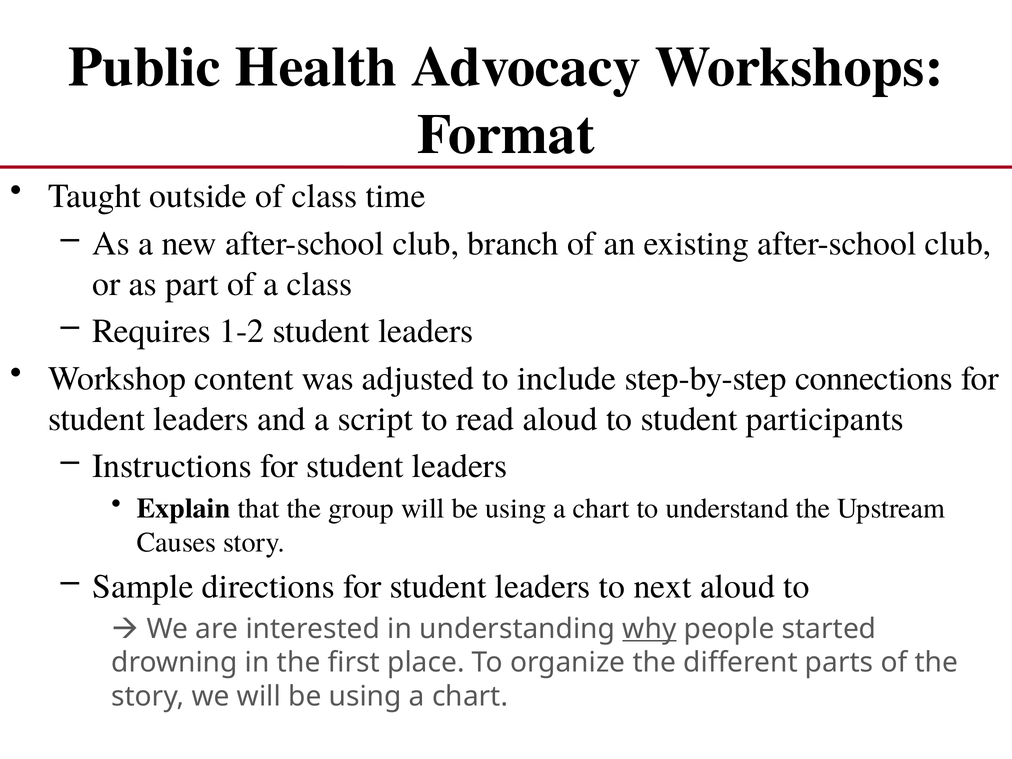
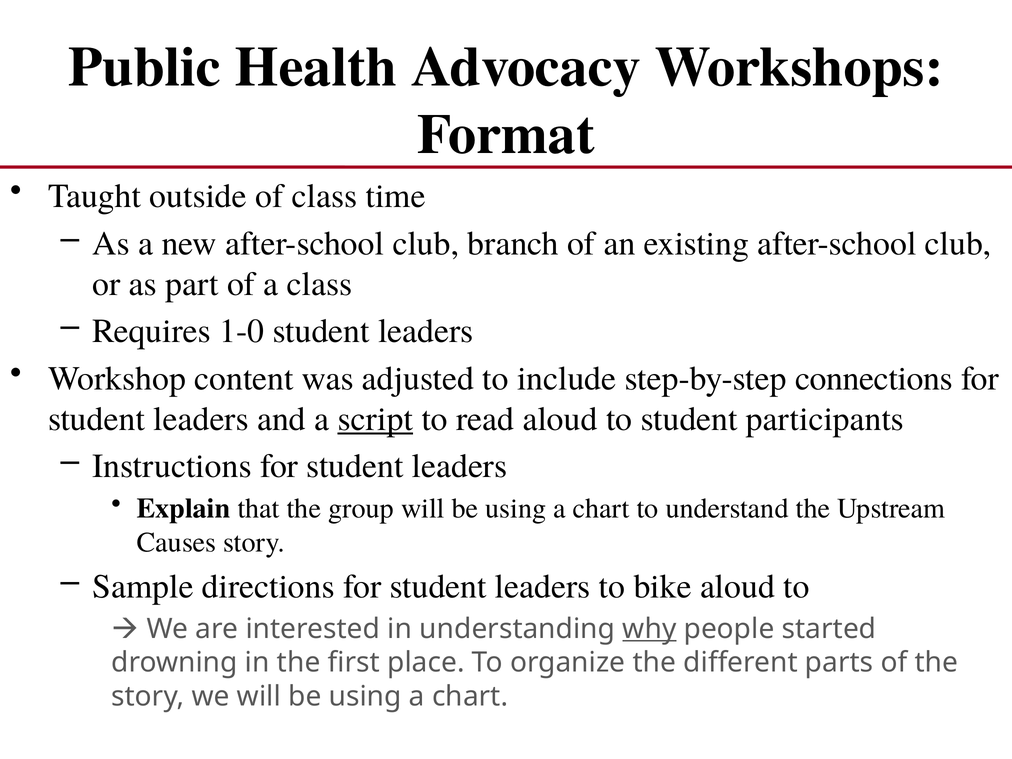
1-2: 1-2 -> 1-0 (242, 331)
script underline: none -> present (375, 419)
next: next -> bike (663, 586)
